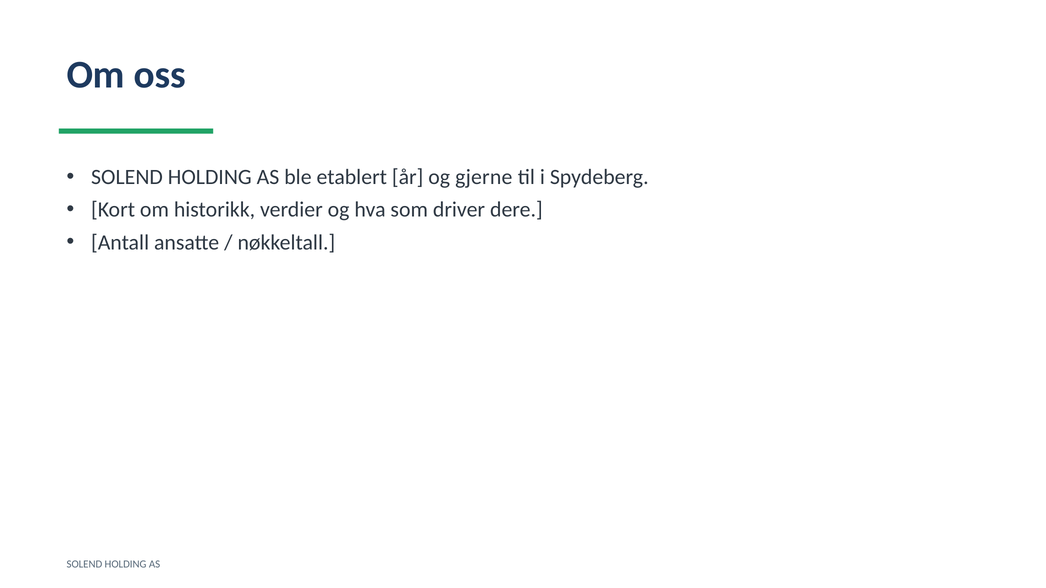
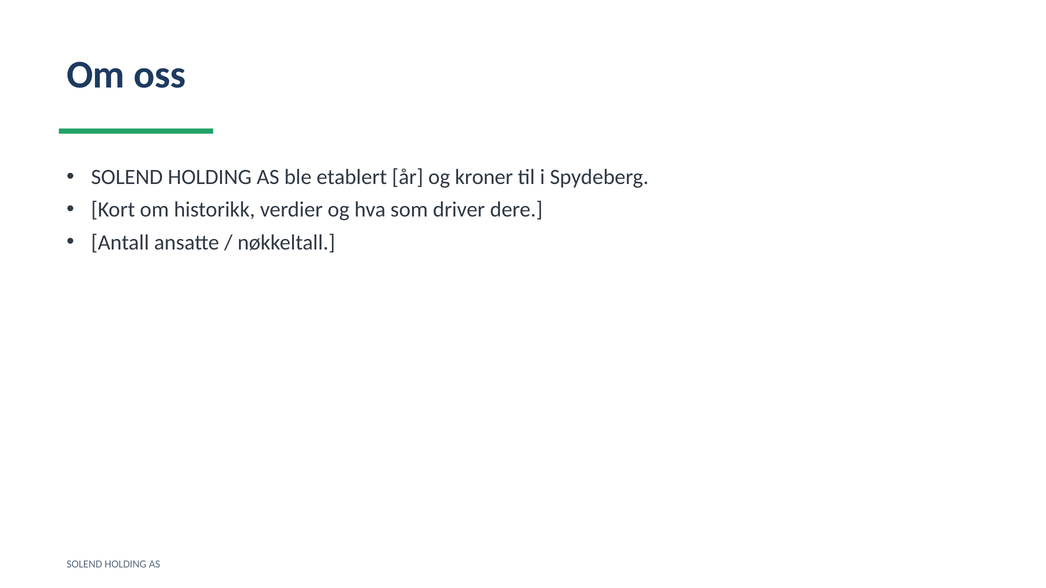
gjerne: gjerne -> kroner (484, 177)
